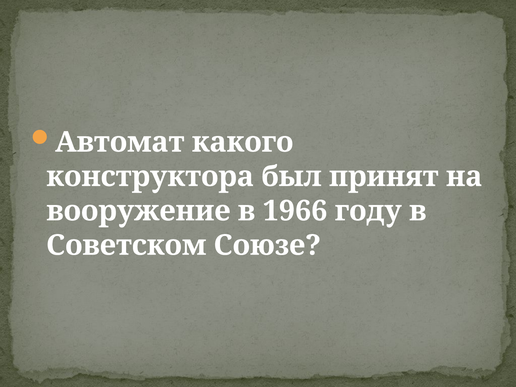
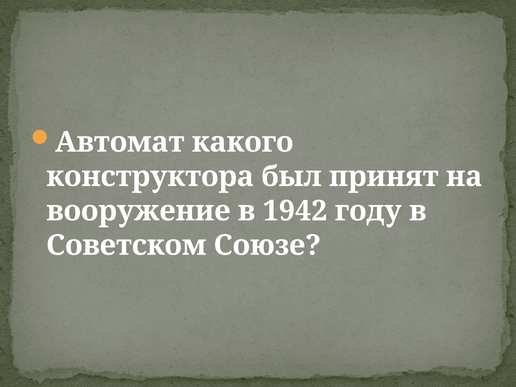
1966: 1966 -> 1942 (295, 211)
